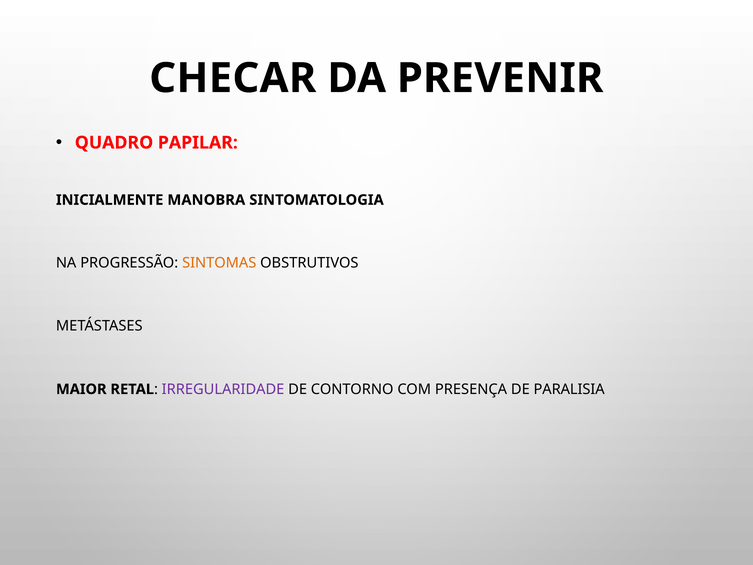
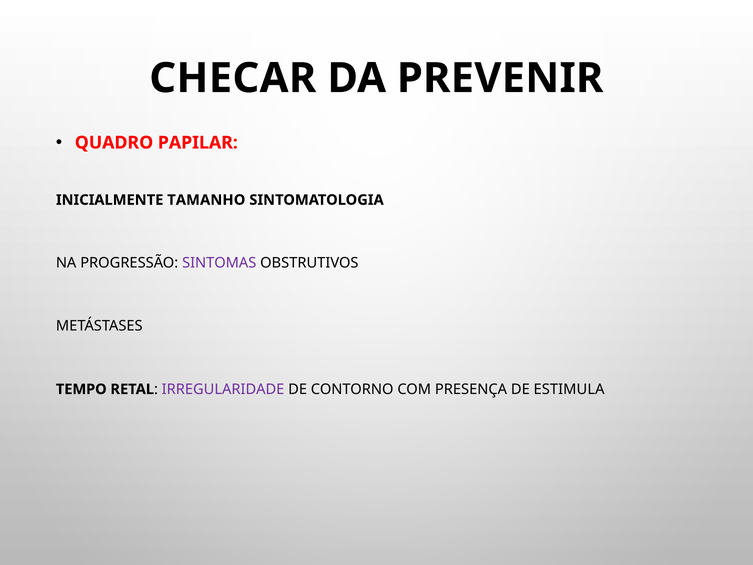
MANOBRA: MANOBRA -> TAMANHO (206, 200)
SINTOMAS colour: orange -> purple (219, 263)
MAIOR: MAIOR -> TEMPO (81, 389)
PARALISIA: PARALISIA -> ESTIMULA (569, 389)
